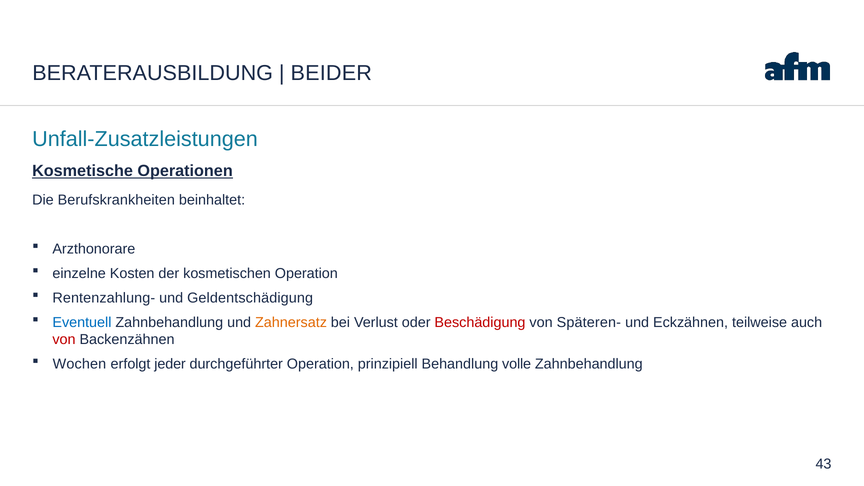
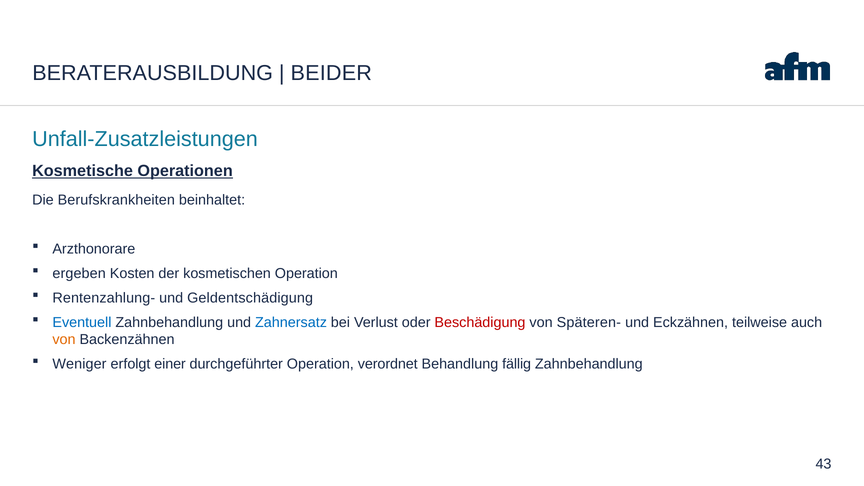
einzelne: einzelne -> ergeben (79, 273)
Zahnersatz colour: orange -> blue (291, 322)
von colour: red -> orange (64, 340)
Wochen: Wochen -> Weniger (79, 364)
jeder: jeder -> einer (170, 364)
prinzipiell: prinzipiell -> verordnet (388, 364)
volle: volle -> fällig (517, 364)
